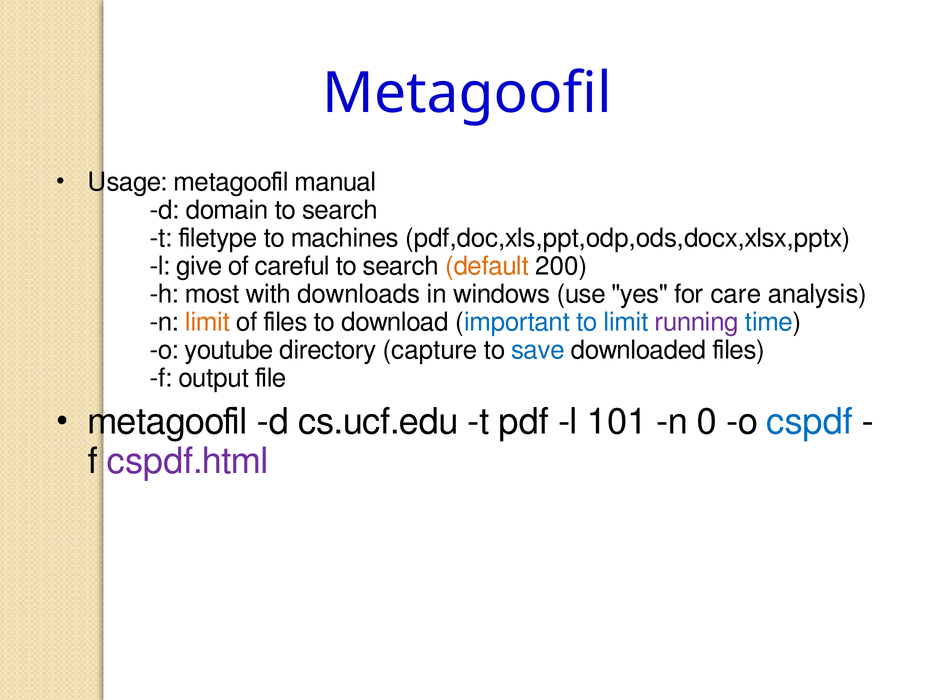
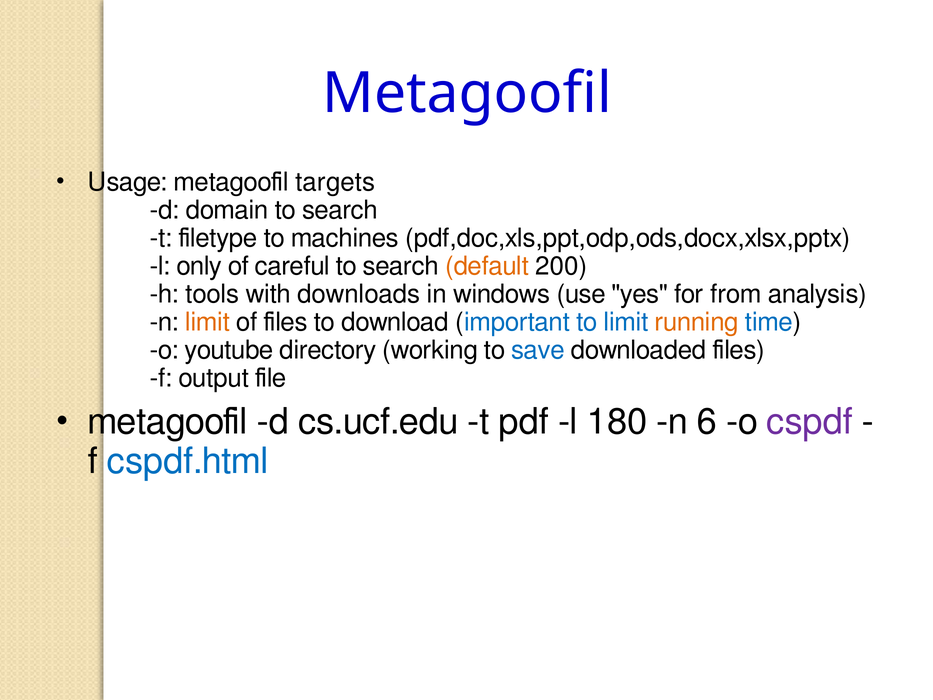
manual: manual -> targets (335, 182)
give: give -> only (199, 266)
most: most -> tools (212, 294)
care: care -> from (736, 294)
running colour: purple -> orange (697, 322)
capture: capture -> working (430, 350)
101: 101 -> 180 (617, 422)
0: 0 -> 6 (707, 422)
cspdf colour: blue -> purple (810, 422)
cspdf.html colour: purple -> blue (188, 461)
